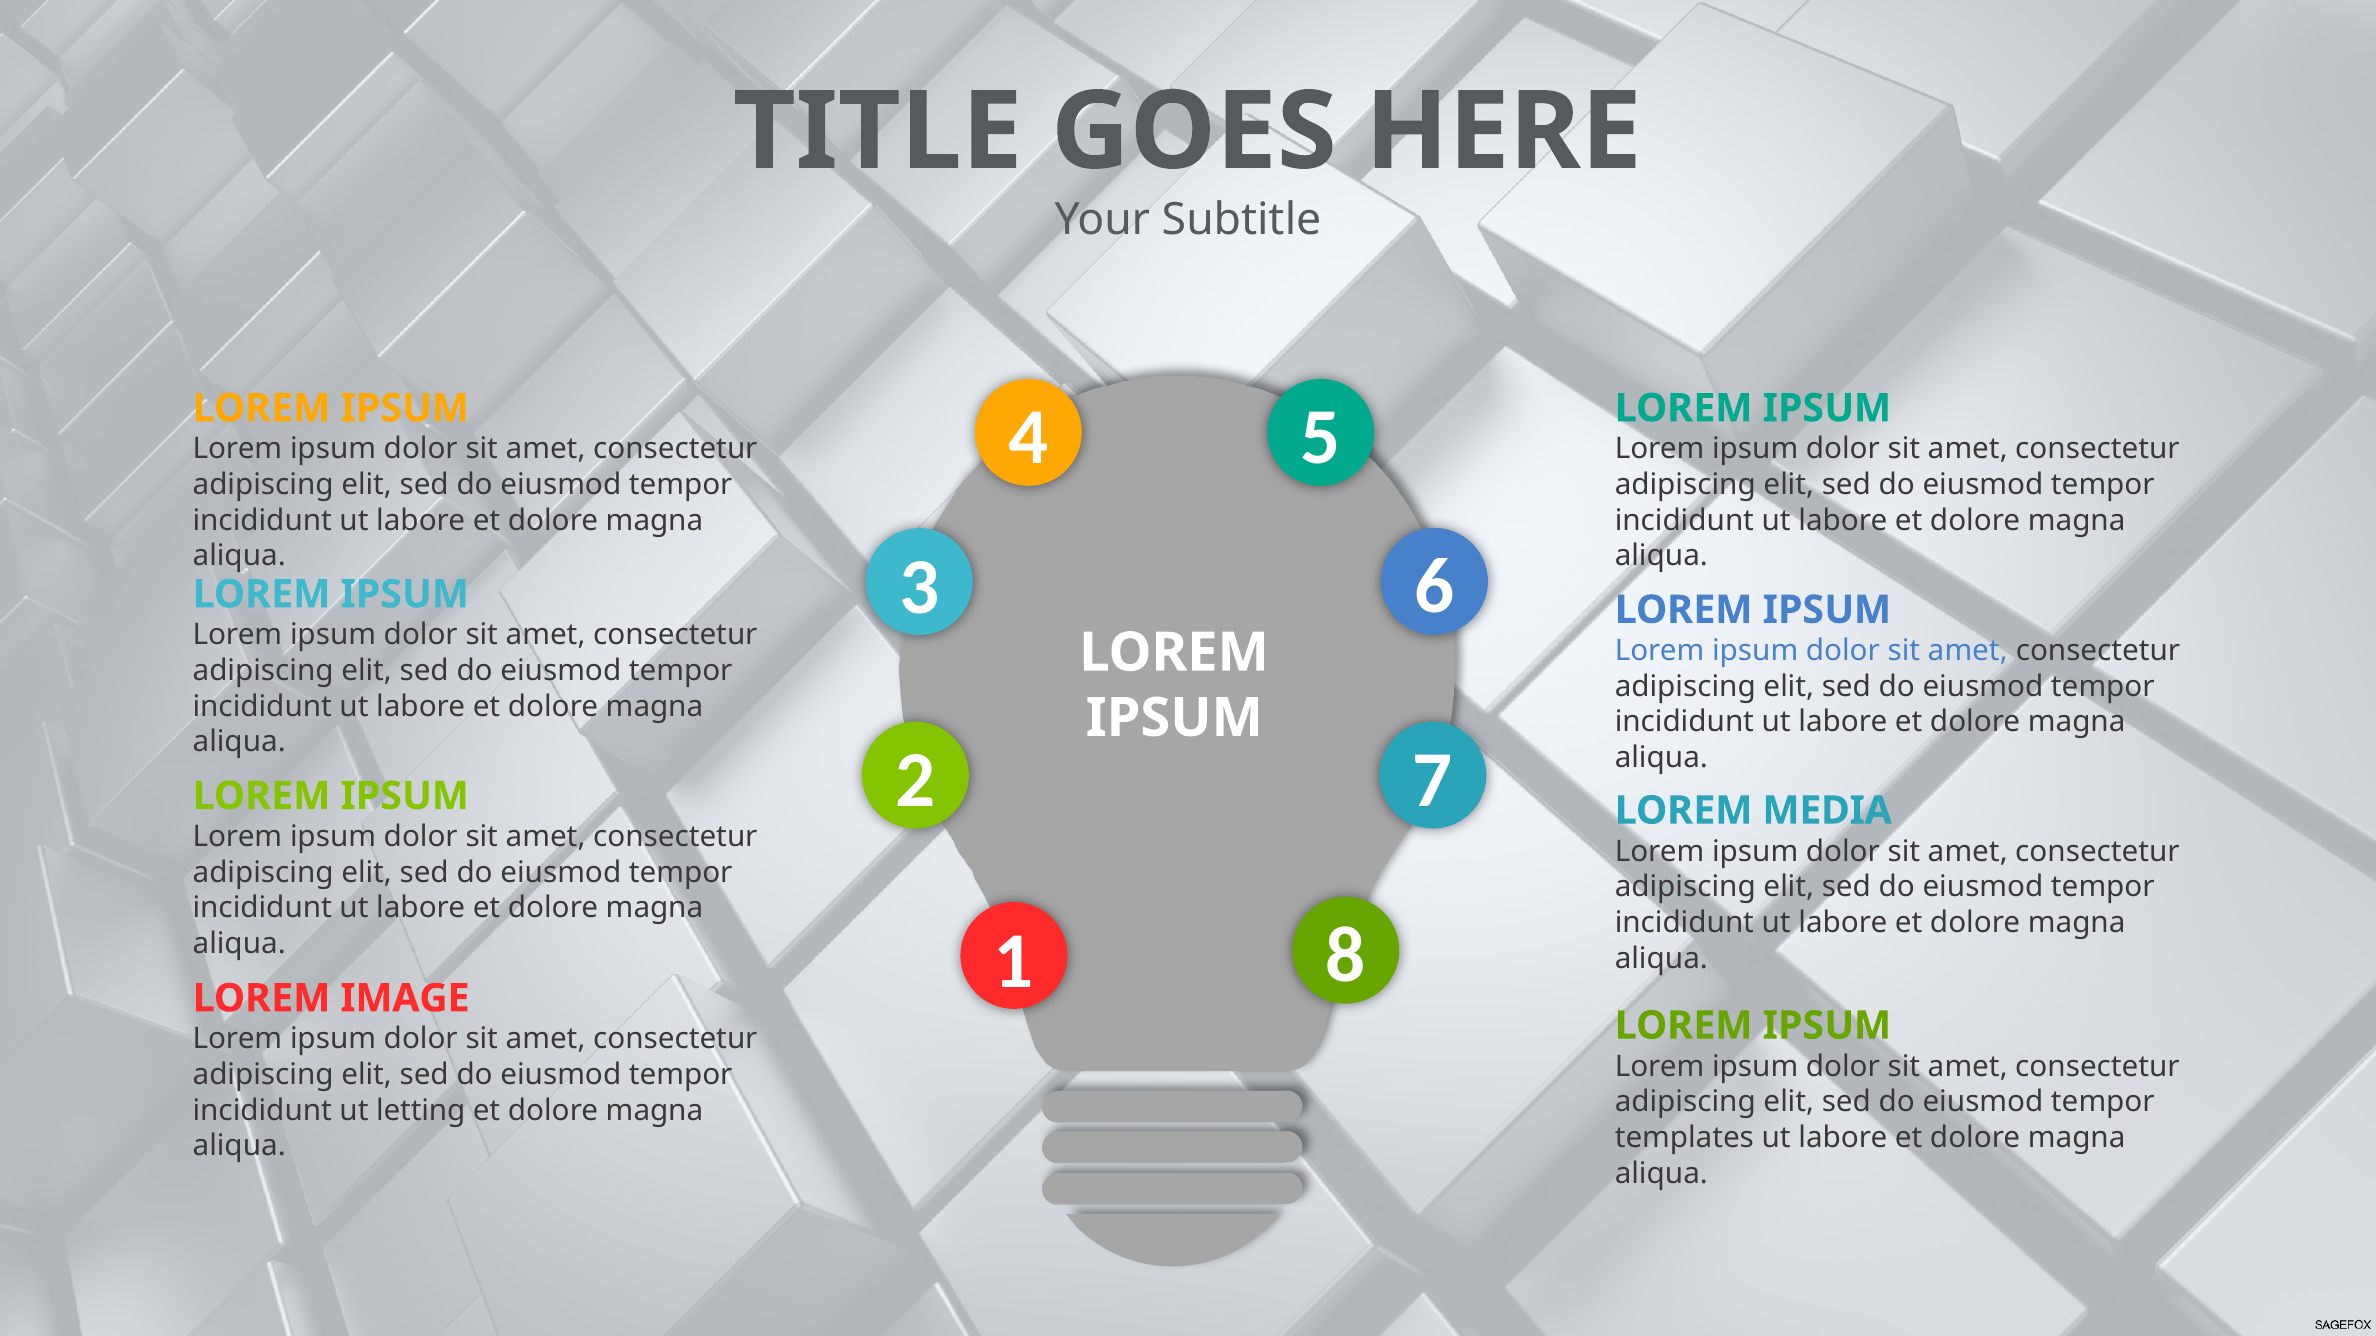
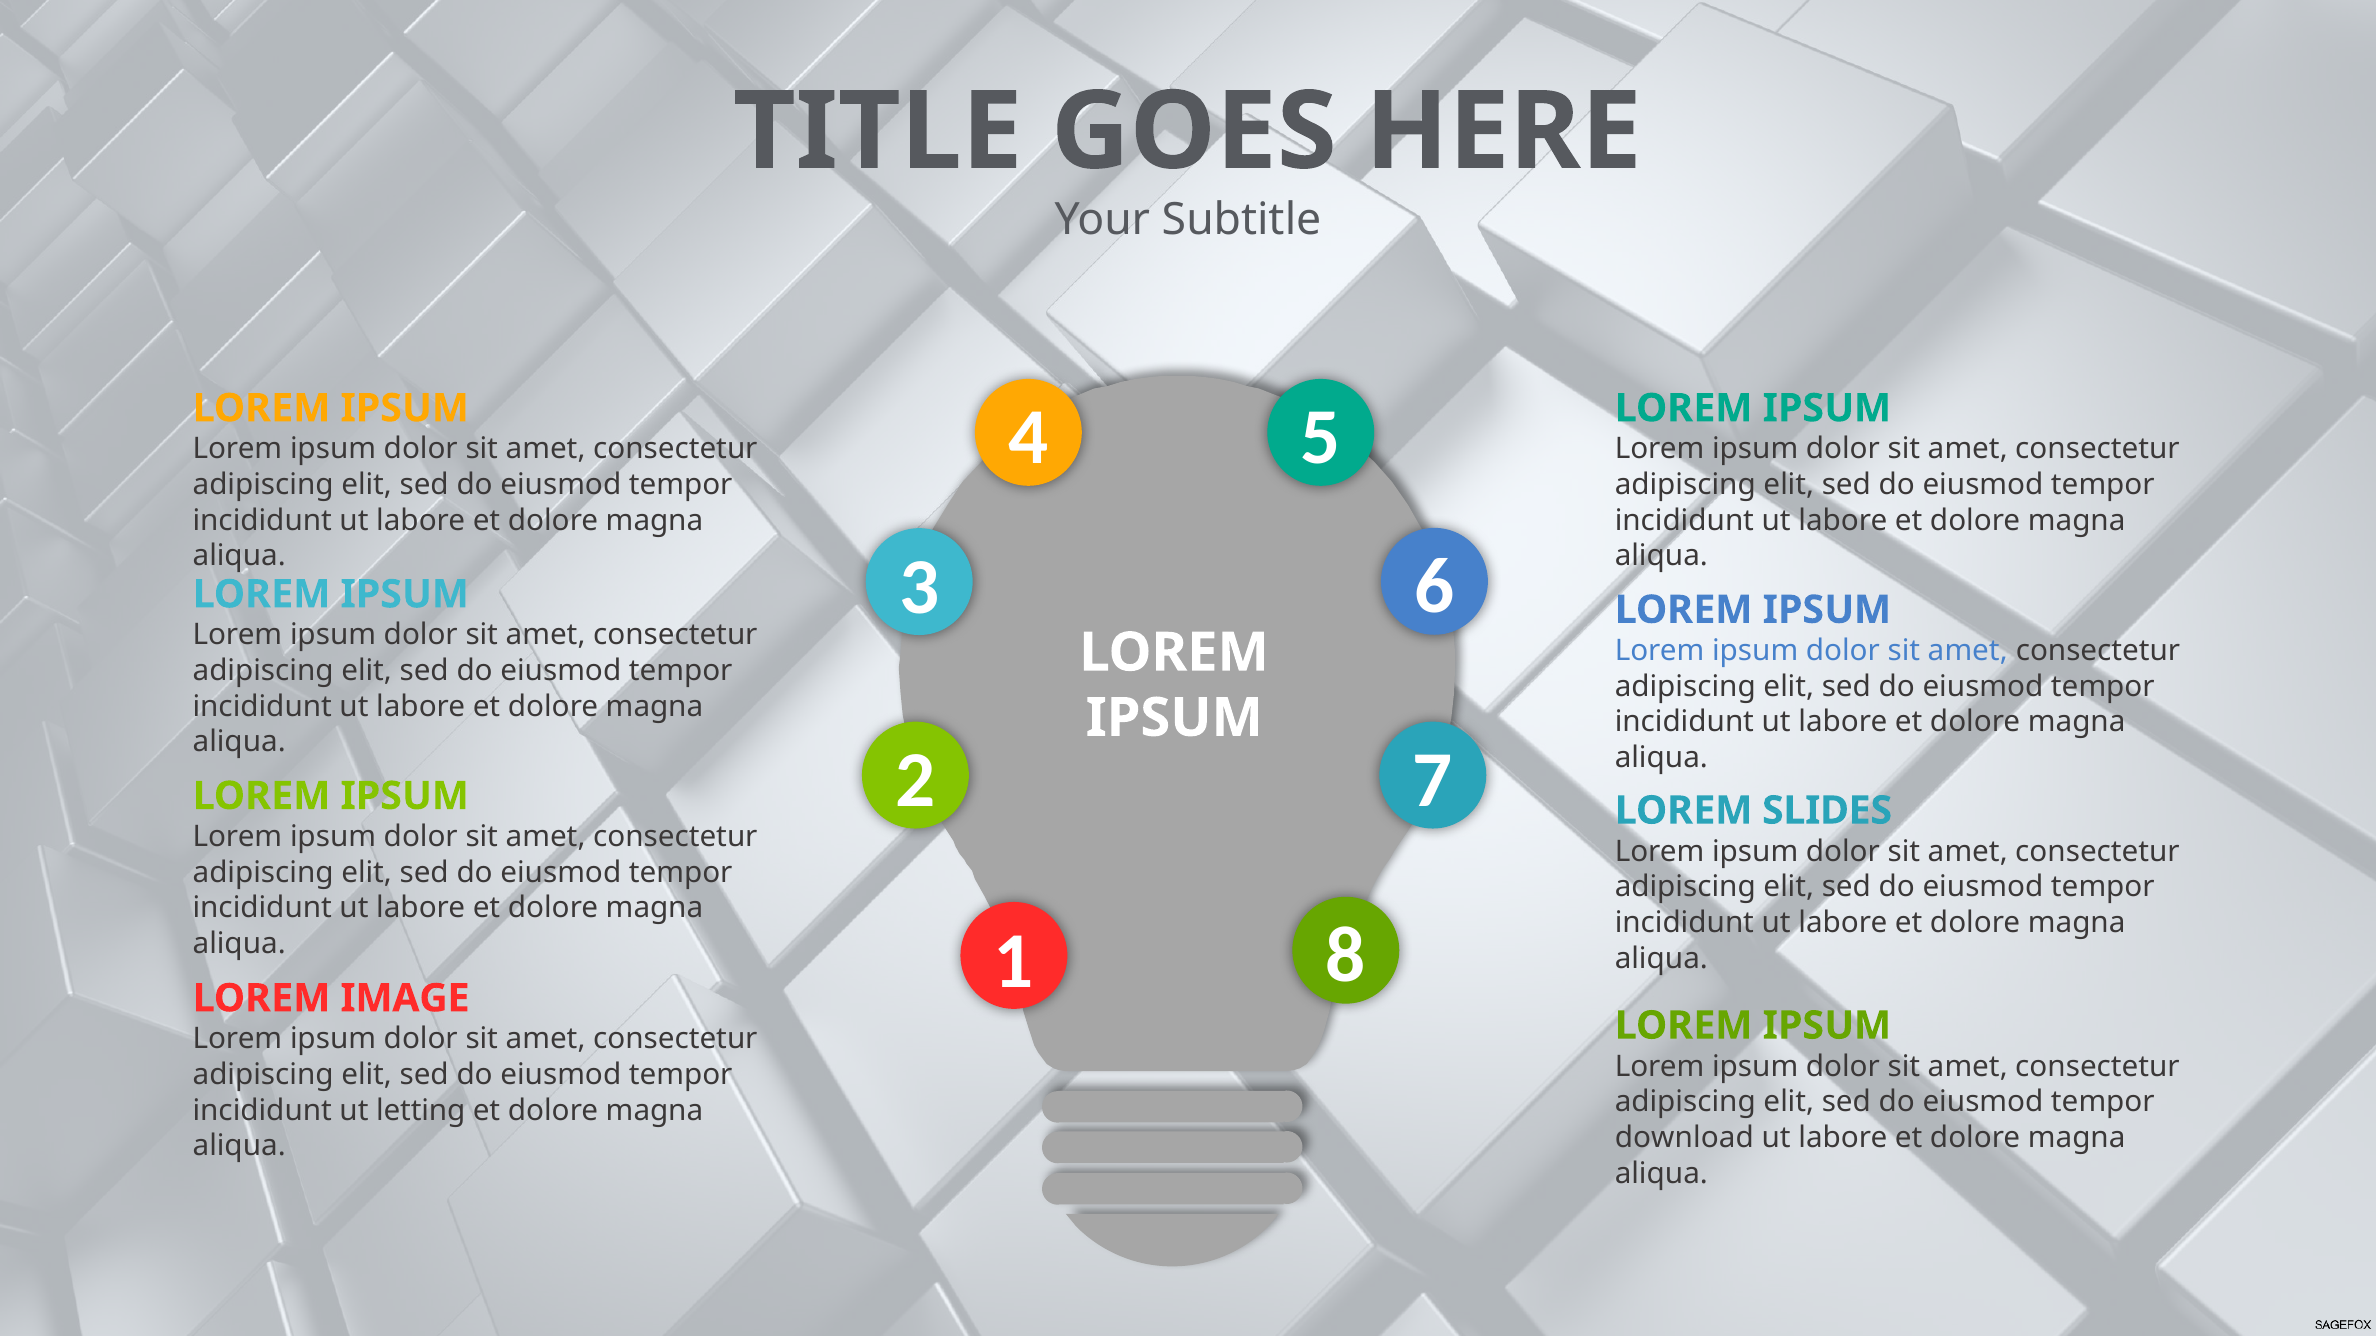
MEDIA: MEDIA -> SLIDES (1827, 811)
templates: templates -> download (1684, 1138)
